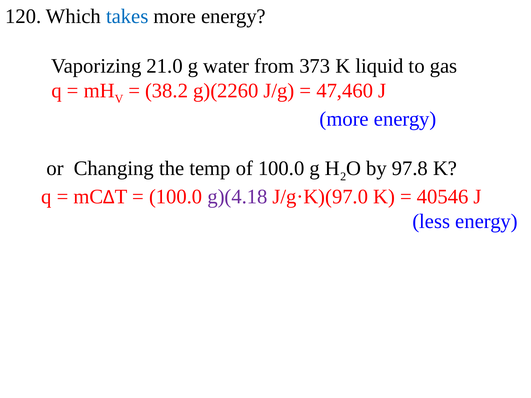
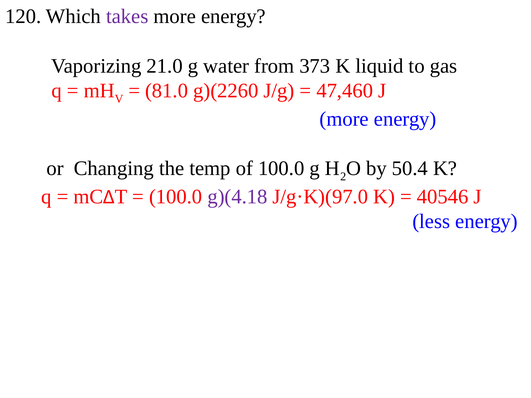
takes colour: blue -> purple (127, 16)
38.2: 38.2 -> 81.0 (167, 91)
97.8: 97.8 -> 50.4 (410, 169)
